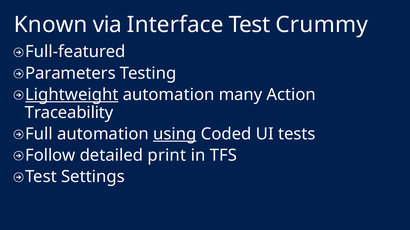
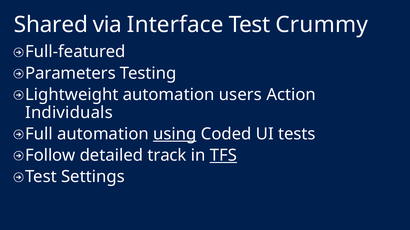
Known: Known -> Shared (51, 25)
Lightweight underline: present -> none (72, 95)
many: many -> users (240, 95)
Traceability: Traceability -> Individuals (69, 113)
print: print -> track (167, 156)
TFS underline: none -> present (223, 156)
